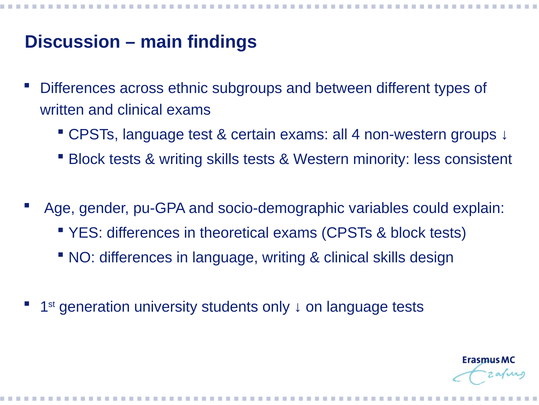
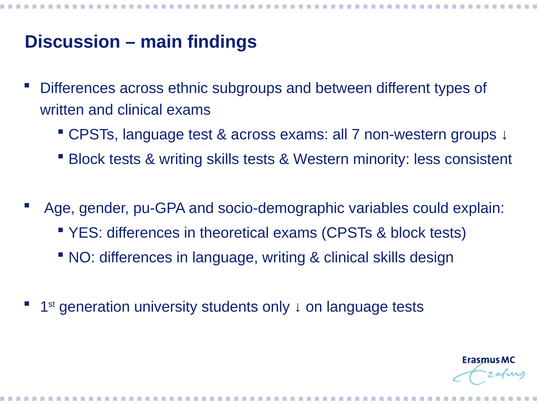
certain: certain -> across (253, 134)
4: 4 -> 7 (356, 134)
